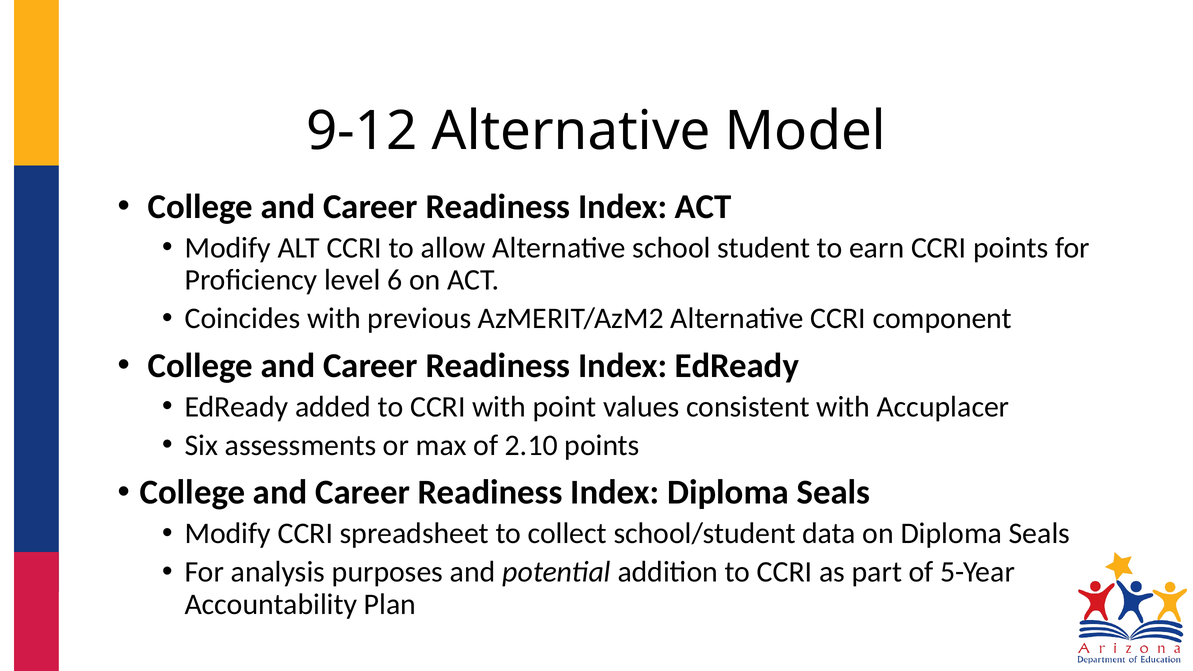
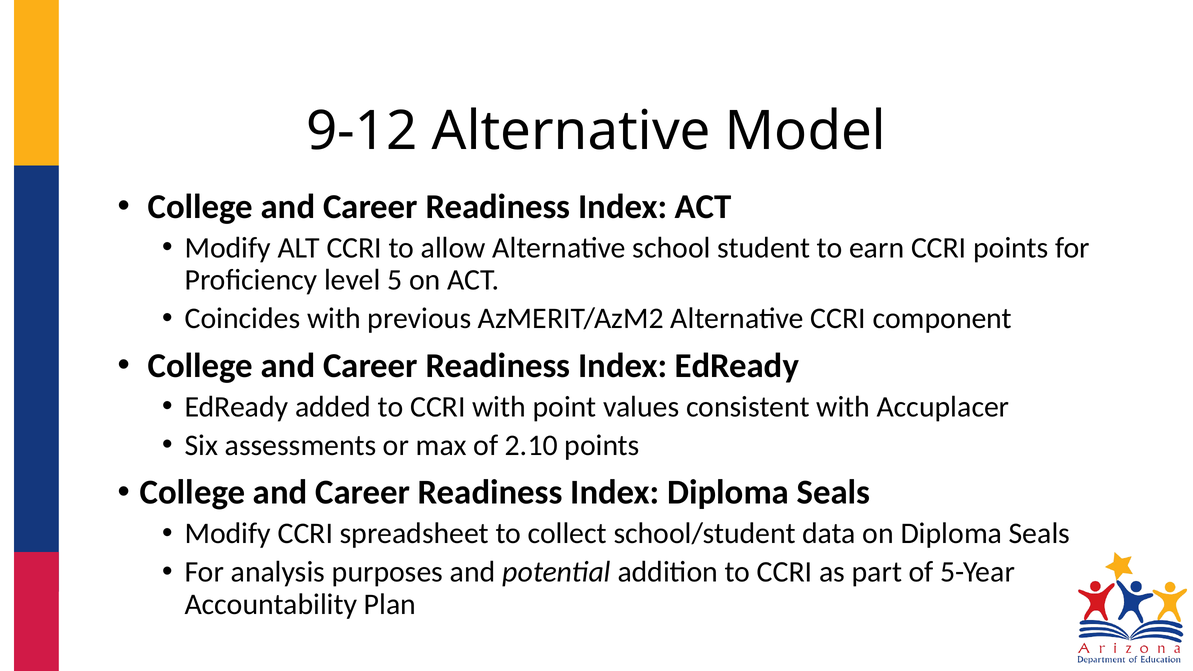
6: 6 -> 5 (395, 280)
